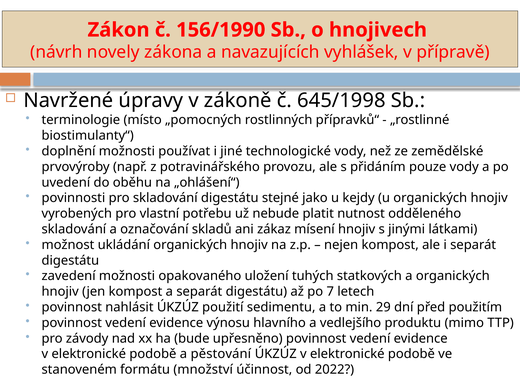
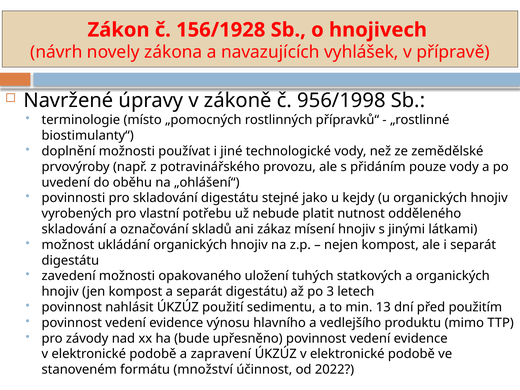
156/1990: 156/1990 -> 156/1928 (221, 30)
645/1998: 645/1998 -> 956/1998 (341, 101)
7: 7 -> 3 (330, 292)
29: 29 -> 13 (383, 307)
pěstování: pěstování -> zapravení (221, 354)
